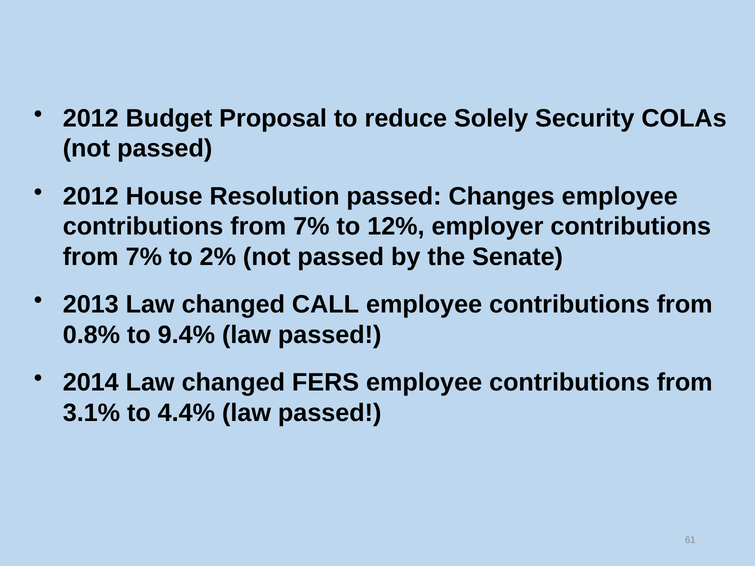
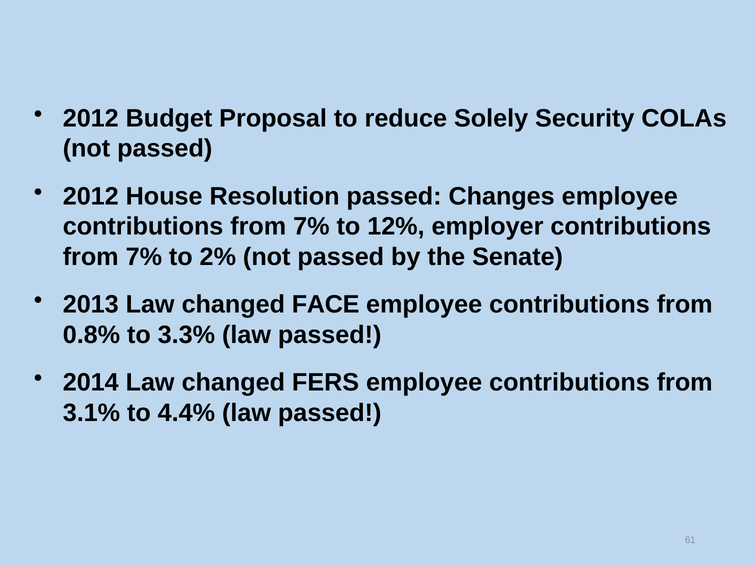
CALL: CALL -> FACE (326, 305)
9.4%: 9.4% -> 3.3% (186, 335)
